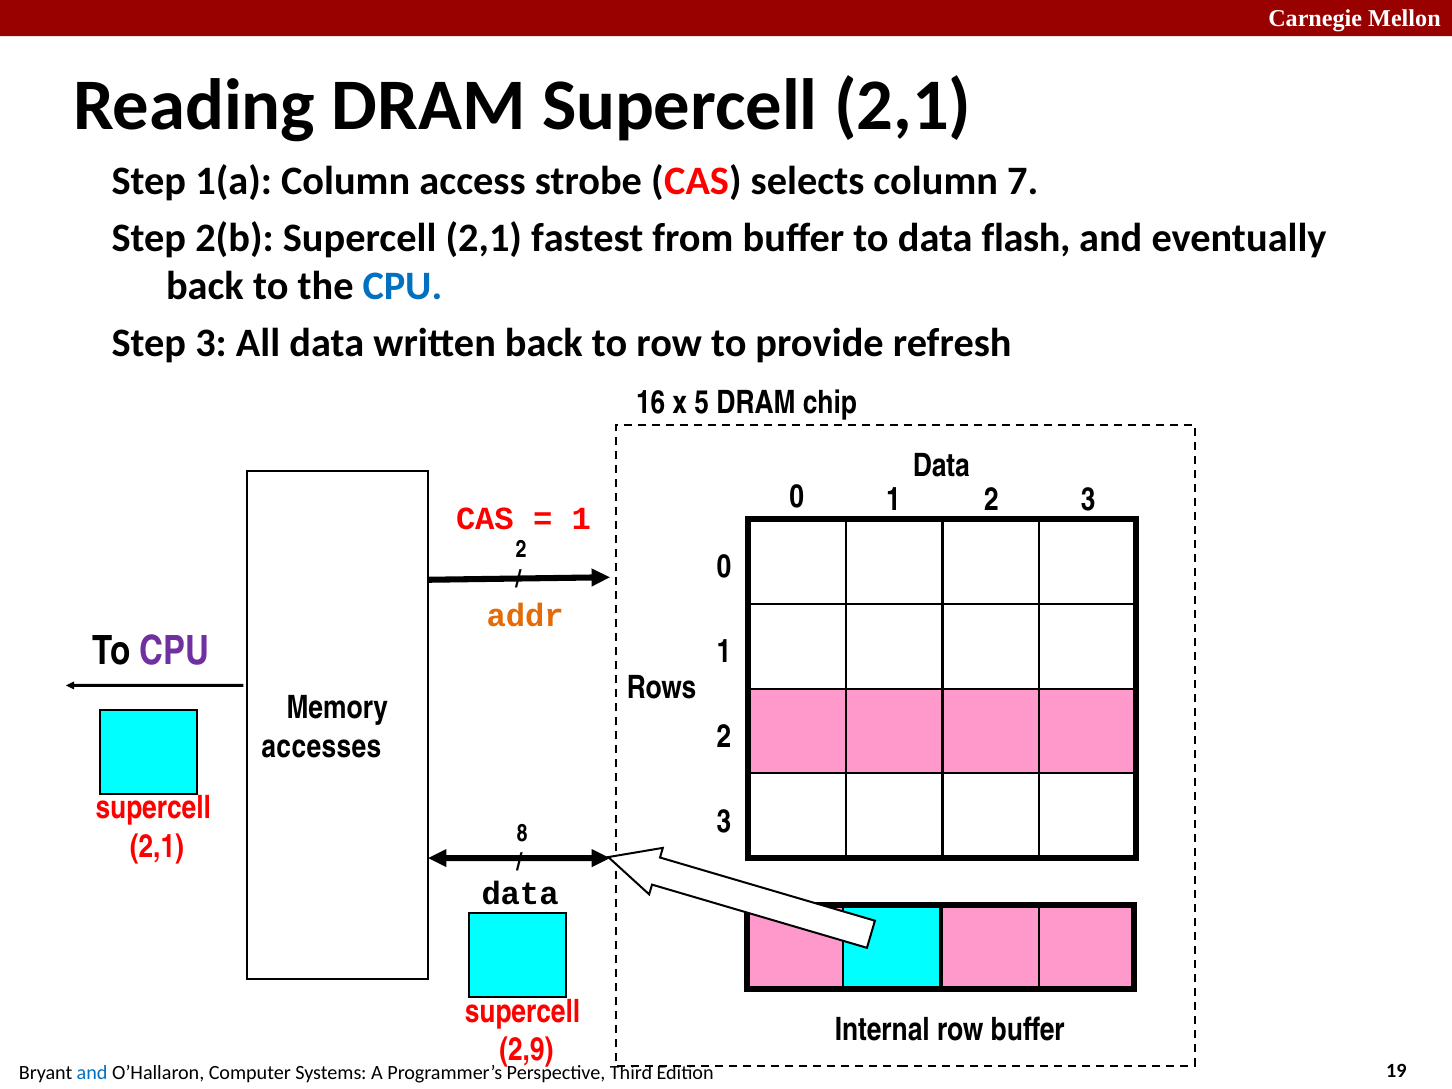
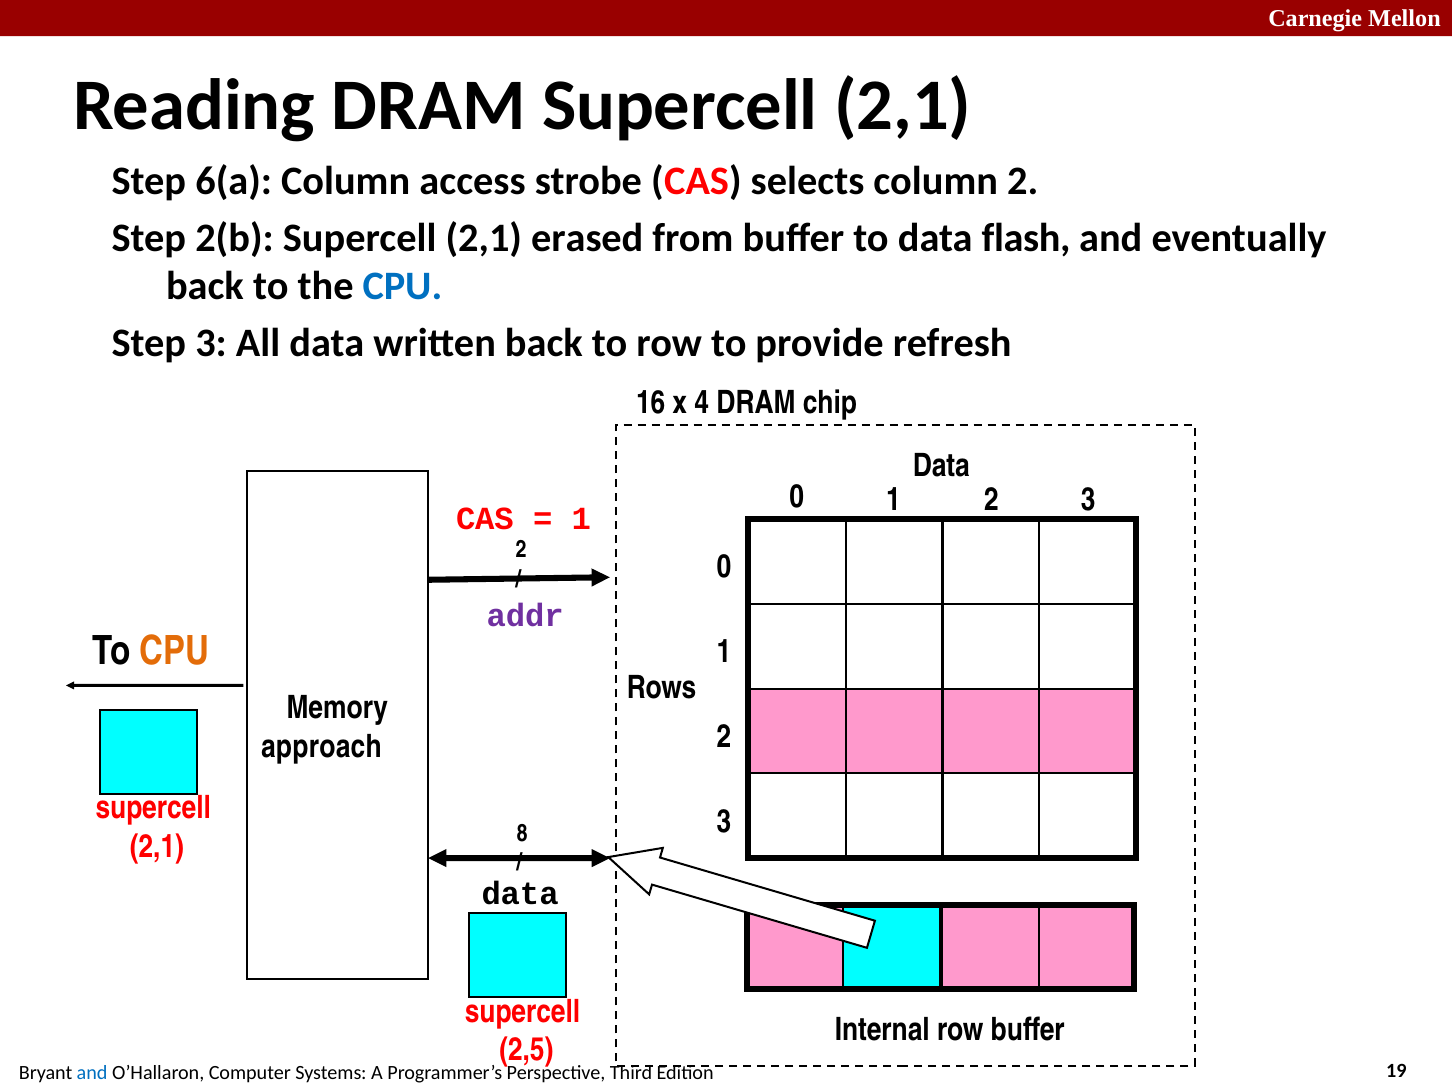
1(a: 1(a -> 6(a (234, 182)
column 7: 7 -> 2 (1023, 182)
fastest: fastest -> erased (587, 238)
5: 5 -> 4 (702, 403)
addr colour: orange -> purple (525, 616)
CPU colour: purple -> orange (175, 651)
accesses: accesses -> approach (321, 747)
2,9: 2,9 -> 2,5 (526, 1050)
